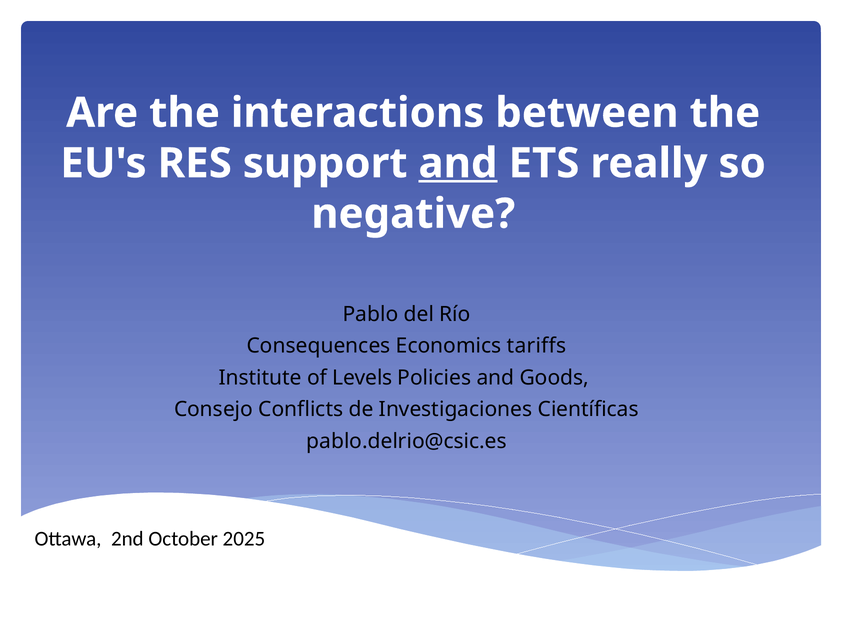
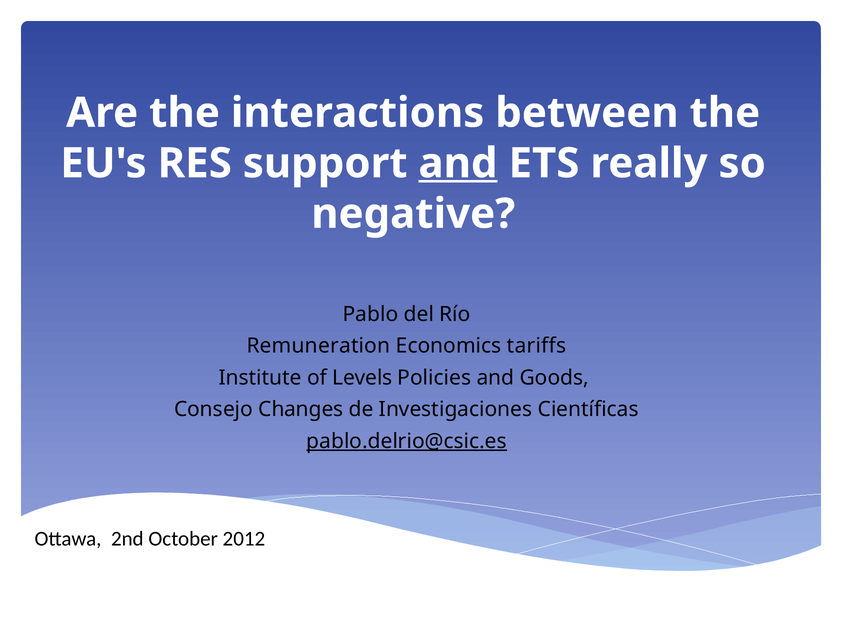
Consequences: Consequences -> Remuneration (318, 346)
Conflicts: Conflicts -> Changes (301, 409)
pablo.delrio@csic.es underline: none -> present (407, 441)
2025: 2025 -> 2012 (244, 539)
